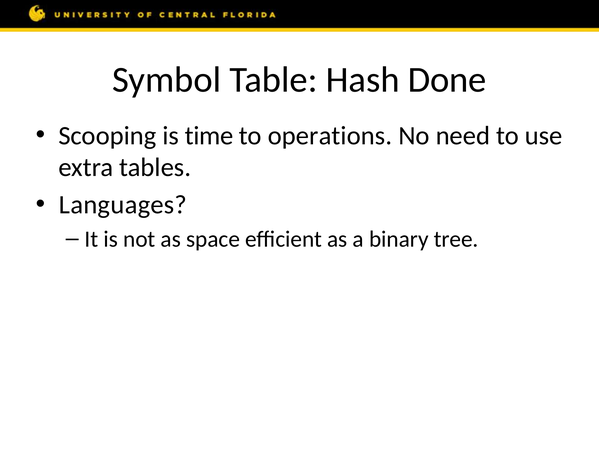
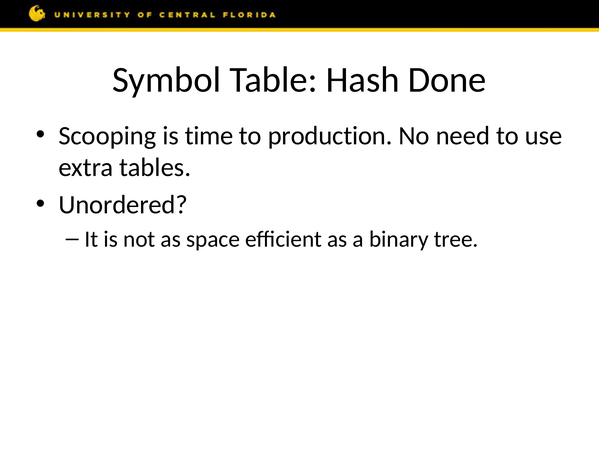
operations: operations -> production (330, 136)
Languages: Languages -> Unordered (123, 205)
